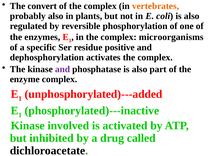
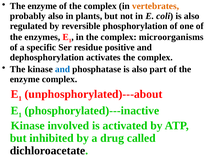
convert: convert -> enzyme (42, 6)
and colour: purple -> blue (63, 69)
unphosphorylated)---added: unphosphorylated)---added -> unphosphorylated)---about (93, 94)
